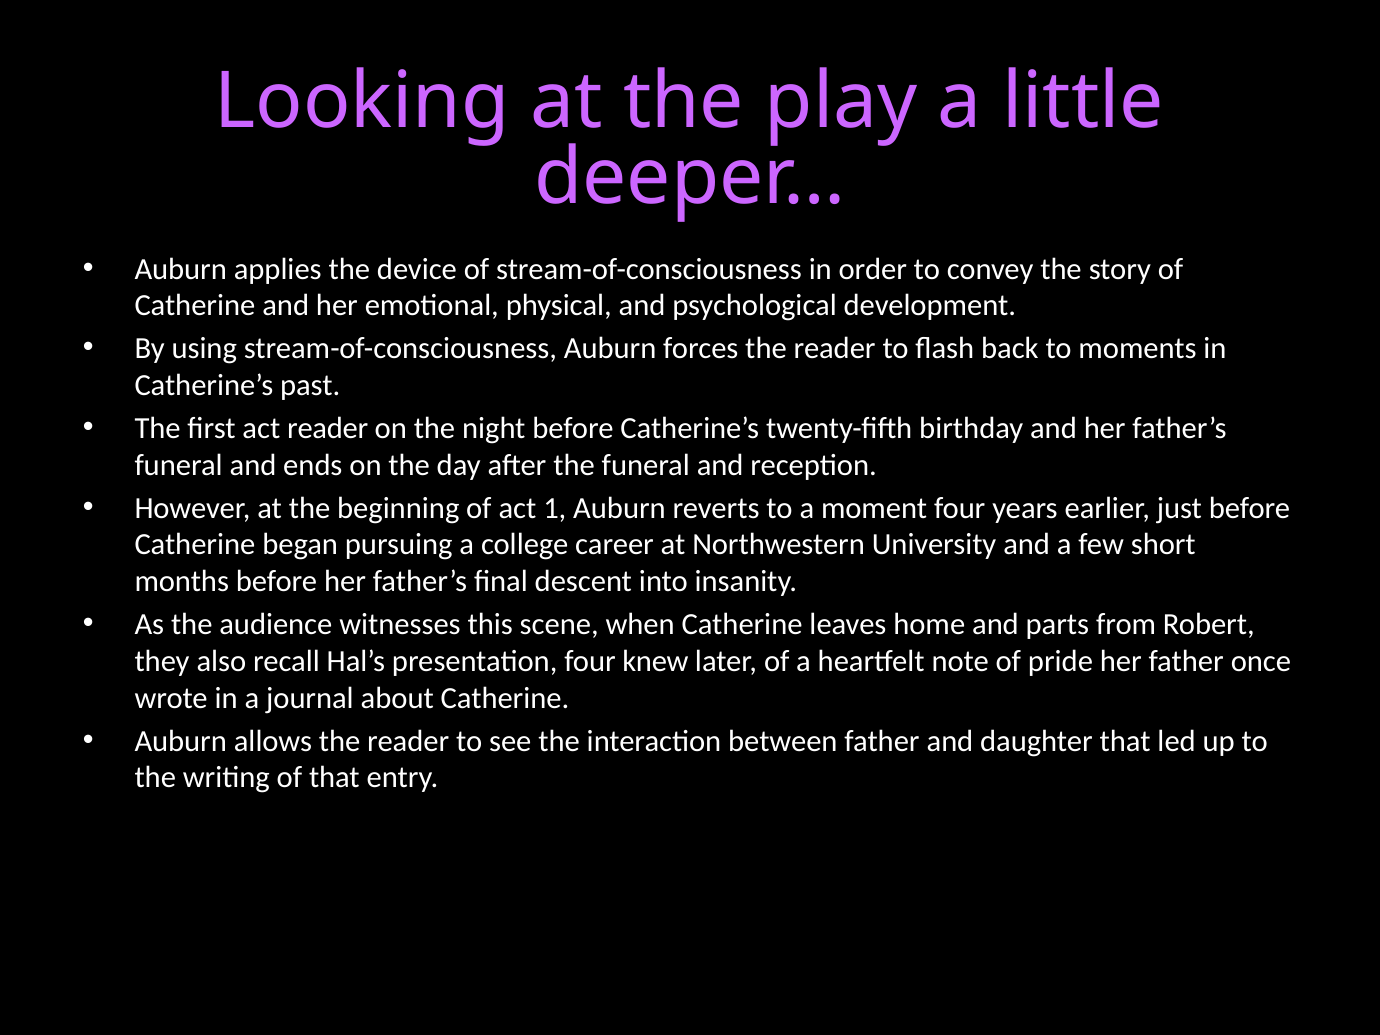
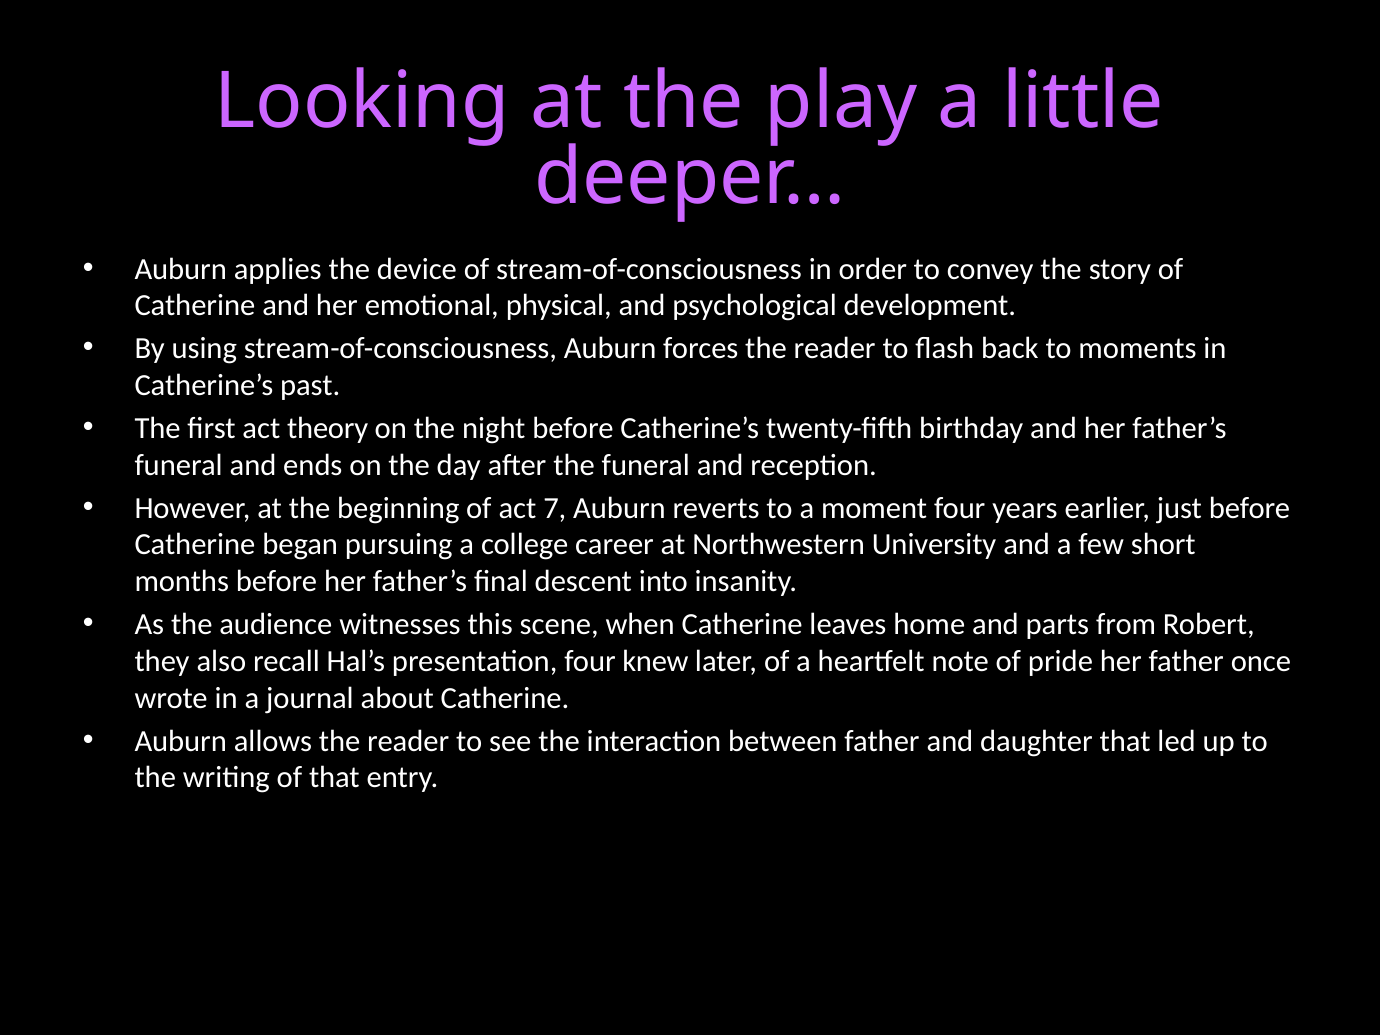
act reader: reader -> theory (328, 428)
1: 1 -> 7 (555, 508)
